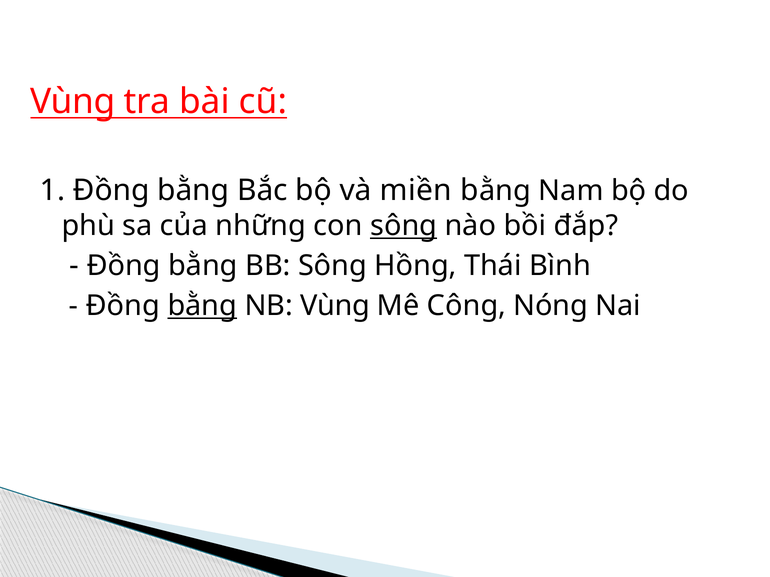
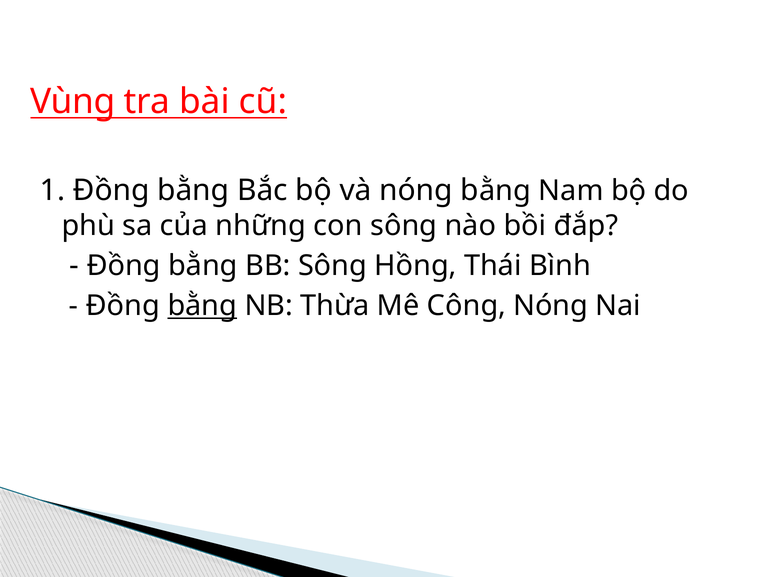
và miền: miền -> nóng (416, 191)
sông underline: present -> none (404, 226)
NB Vùng: Vùng -> Thừa (335, 306)
